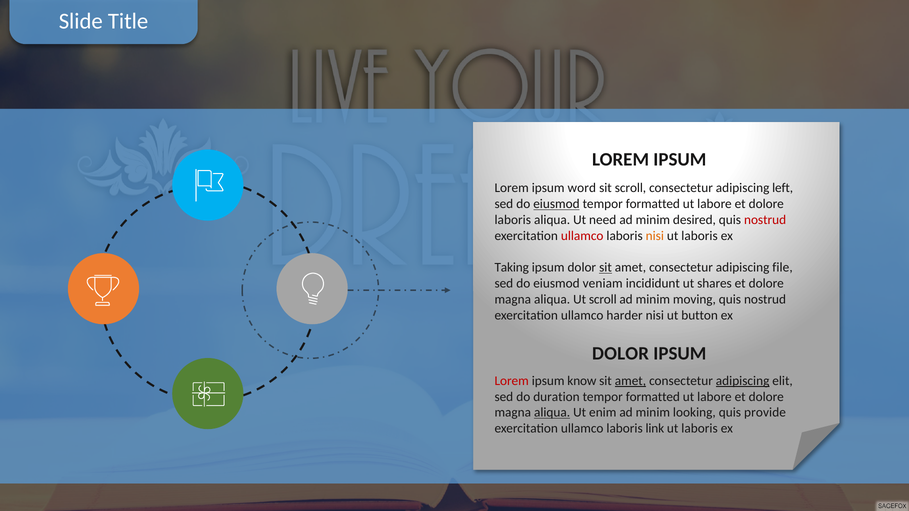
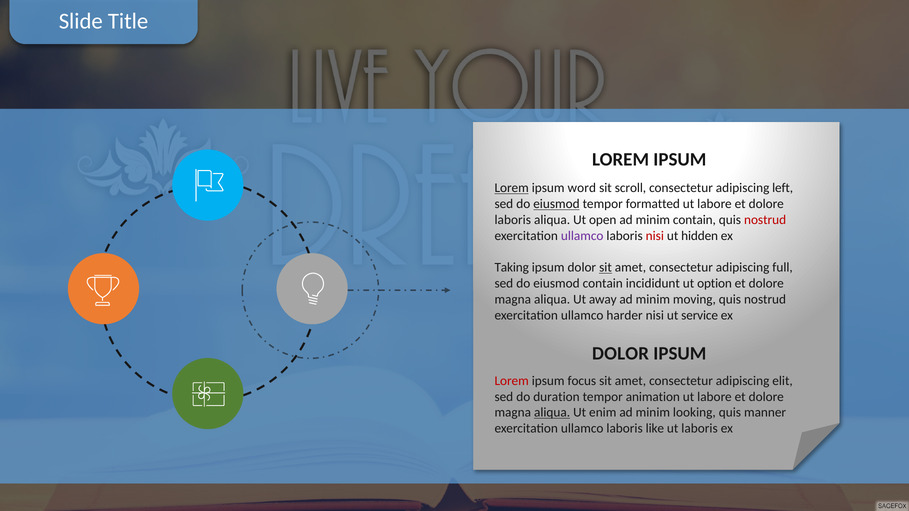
Lorem underline: none -> present (512, 188)
need: need -> open (603, 220)
minim desired: desired -> contain (694, 220)
ullamco colour: red -> purple (582, 236)
nisi colour: orange -> red (655, 236)
laboris: laboris -> hidden (700, 236)
file: file -> full (783, 268)
eiusmod veniam: veniam -> contain (603, 284)
shares: shares -> option (715, 284)
Ut scroll: scroll -> away (603, 300)
button: button -> service (700, 316)
know: know -> focus (582, 381)
amet underline: present -> none (630, 381)
adipiscing underline: present -> none (743, 381)
formatted: formatted -> animation (653, 397)
provide: provide -> manner (765, 413)
link: link -> like (655, 429)
